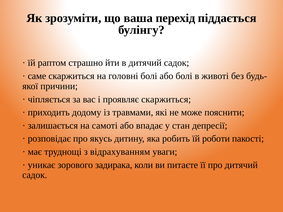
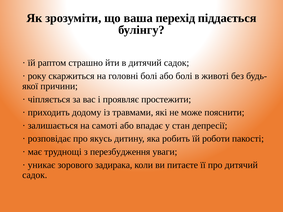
саме: саме -> року (37, 76)
проявляє скаржиться: скаржиться -> простежити (166, 99)
відрахуванням: відрахуванням -> перезбудження (120, 152)
